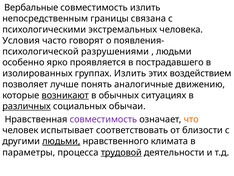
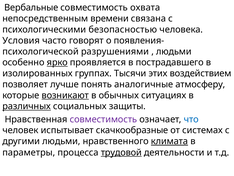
совместимость излить: излить -> охвата (145, 8)
границы: границы -> времени (110, 19)
экстремальных: экстремальных -> безопасностью (123, 30)
ярко underline: none -> present (57, 62)
группах Излить: Излить -> Тысячи (130, 73)
движению: движению -> атмосферу (200, 84)
обычаи: обычаи -> защиты (127, 106)
что colour: orange -> blue (191, 119)
соответствовать: соответствовать -> скачкообразные (132, 130)
близости: близости -> системах (202, 130)
людьми underline: present -> none (61, 141)
климата underline: none -> present (169, 141)
